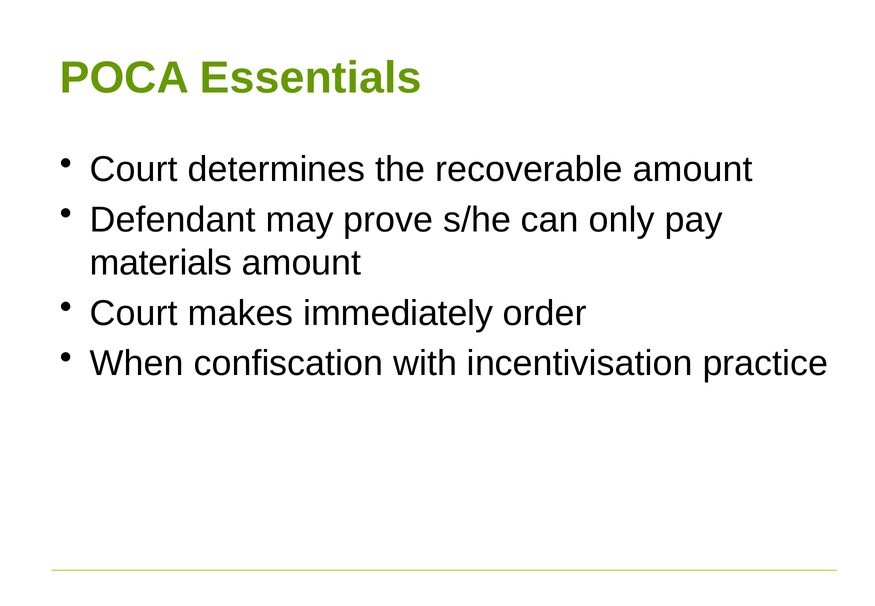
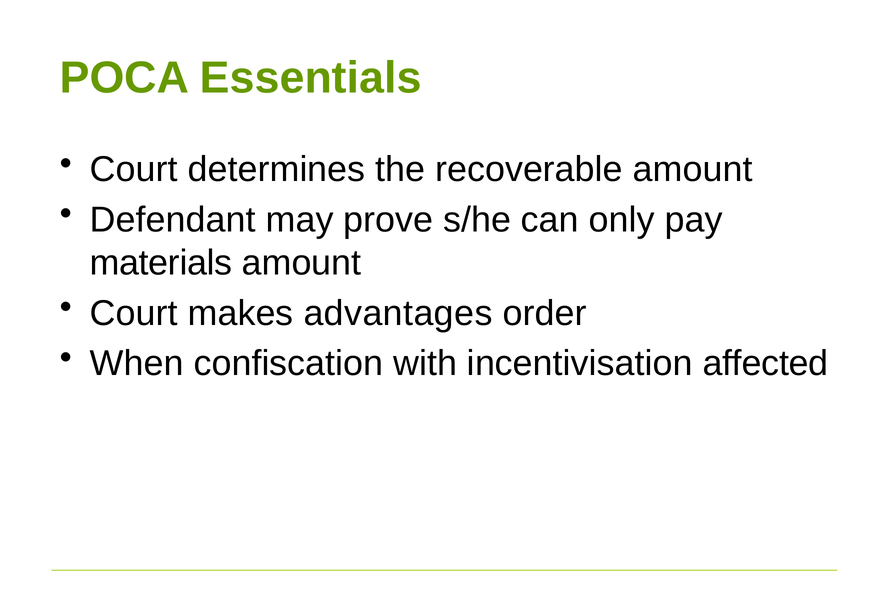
immediately: immediately -> advantages (398, 313)
practice: practice -> affected (765, 363)
